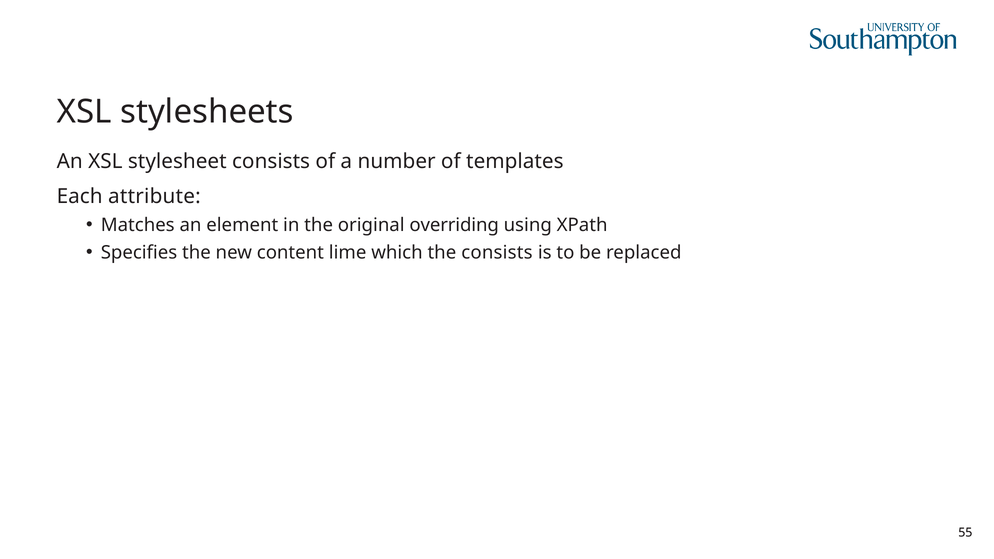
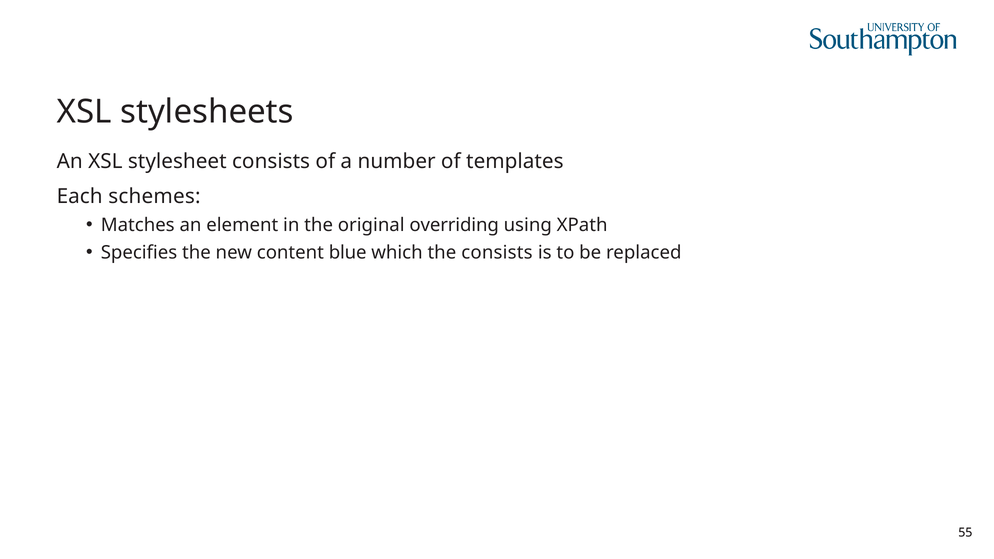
attribute: attribute -> schemes (154, 197)
lime: lime -> blue (348, 253)
